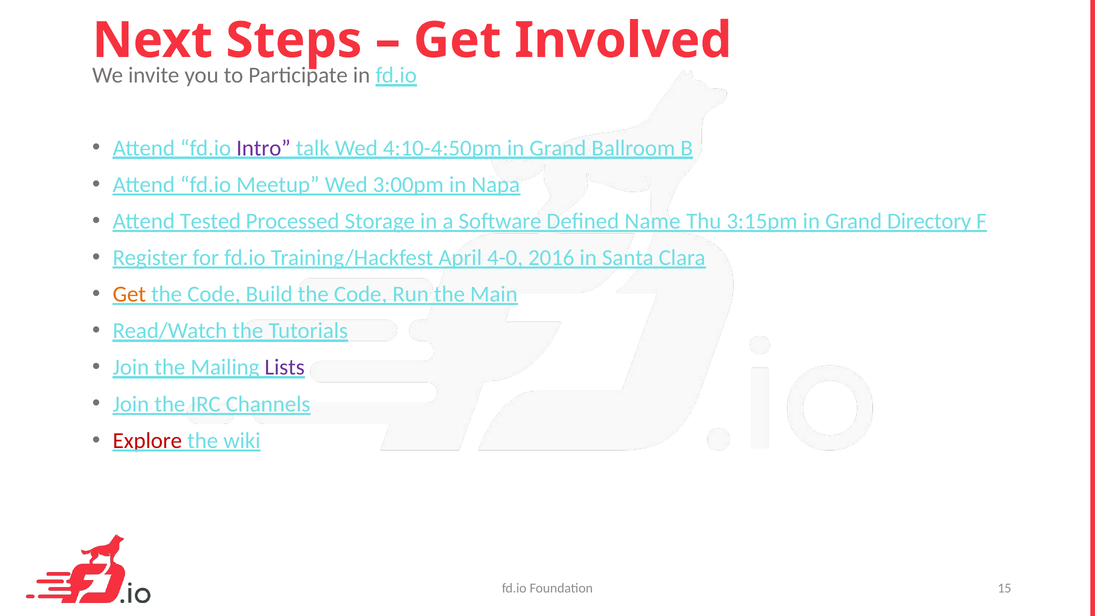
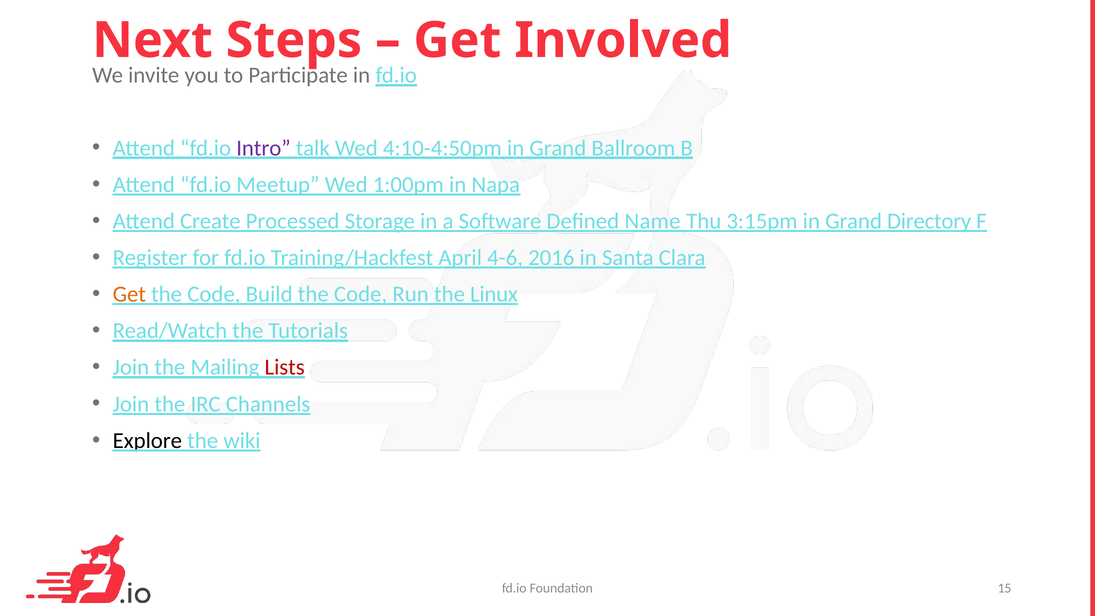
3:00pm: 3:00pm -> 1:00pm (408, 185)
Tested: Tested -> Create (210, 221)
4-0: 4-0 -> 4-6 (505, 258)
Main: Main -> Linux (494, 294)
Lists colour: purple -> red (285, 367)
Explore colour: red -> black (147, 441)
